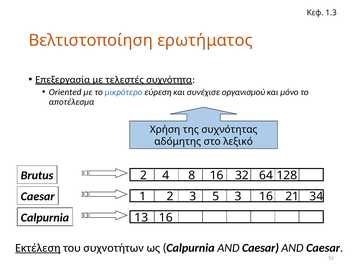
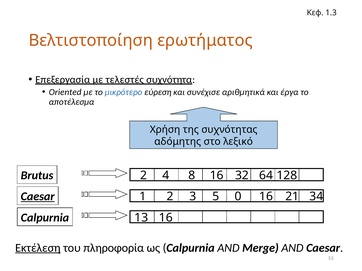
οργανισμού: οργανισμού -> αριθμητικά (243, 92)
μόνο: μόνο -> έργα (289, 92)
Caesar underline: none -> present (38, 197)
5 3: 3 -> 0 (238, 197)
συχνοτήτων: συχνοτήτων -> πληροφορία (114, 248)
Calpurnia AND Caesar: Caesar -> Merge (260, 248)
